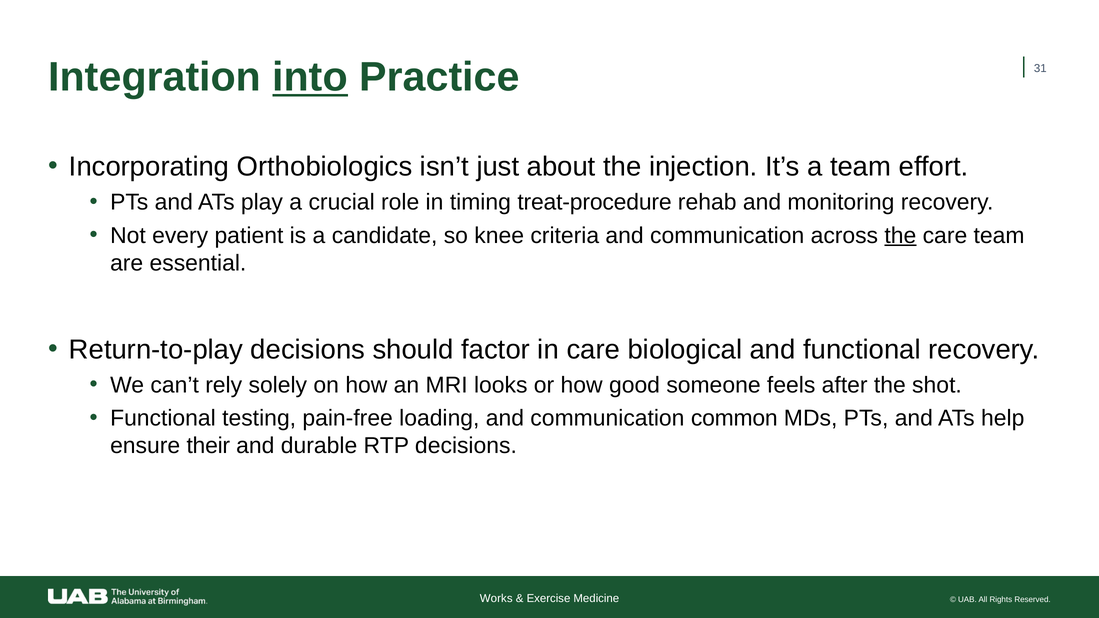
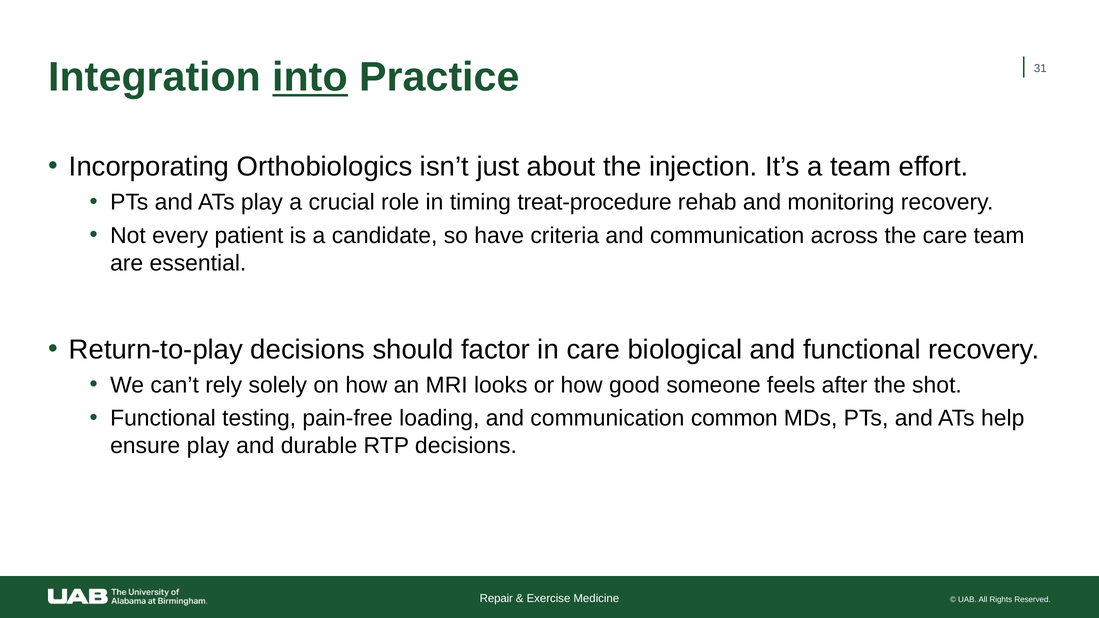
knee: knee -> have (499, 236)
the underline: present -> none (900, 236)
ensure their: their -> play (208, 446)
Works: Works -> Repair (496, 599)
